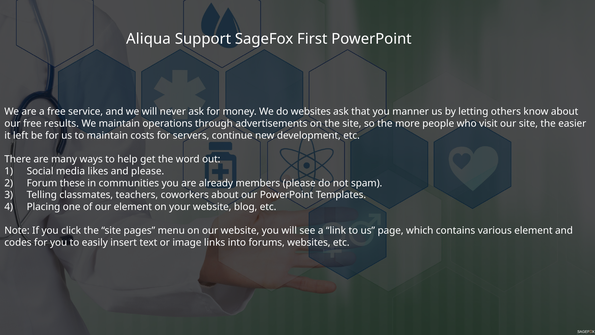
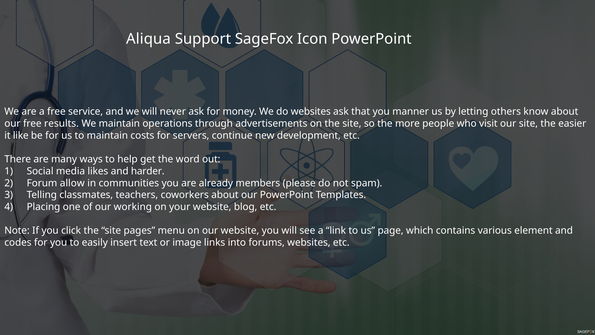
First: First -> Icon (312, 39)
left: left -> like (21, 135)
and please: please -> harder (148, 171)
these: these -> allow (72, 183)
our element: element -> working (133, 207)
